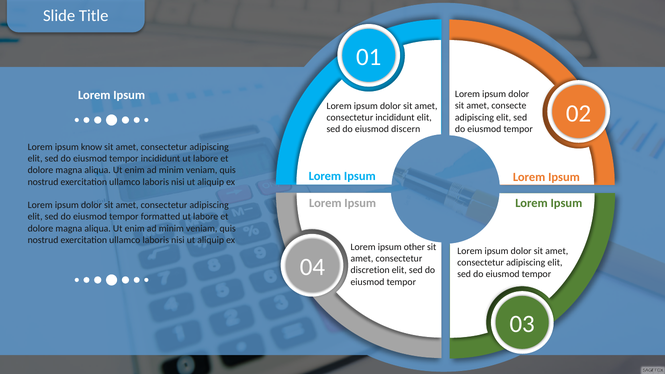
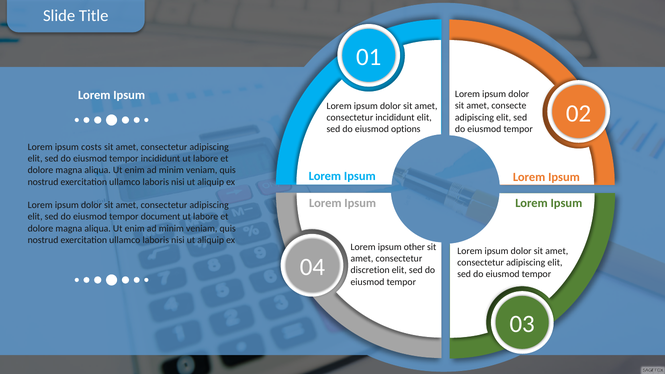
discern: discern -> options (406, 129)
know: know -> costs (91, 147)
formatted: formatted -> document (161, 217)
